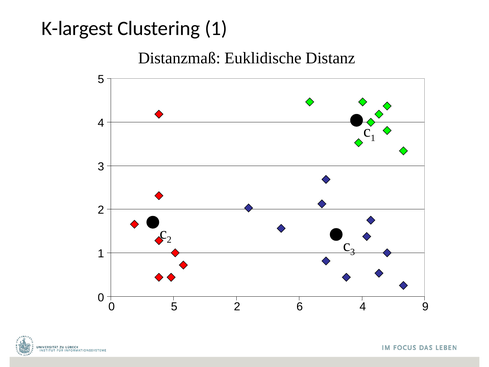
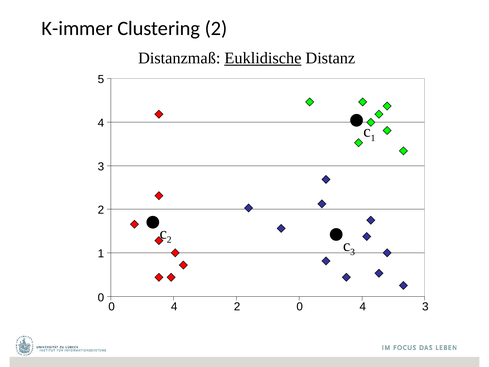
K-largest: K-largest -> K-immer (77, 28)
Clustering 1: 1 -> 2 (216, 28)
Euklidische underline: none -> present (263, 58)
5: 5 -> 4 (174, 307)
2 6: 6 -> 0 (300, 307)
4 9: 9 -> 3 (425, 307)
